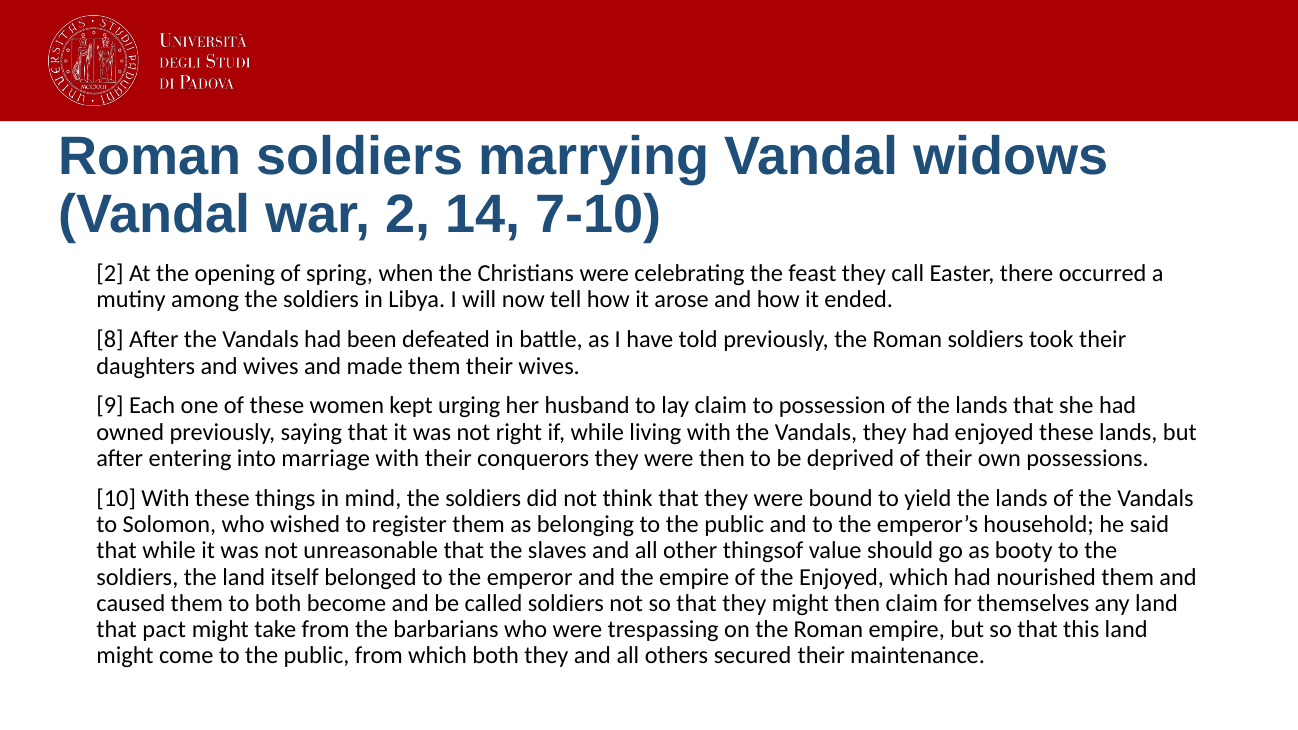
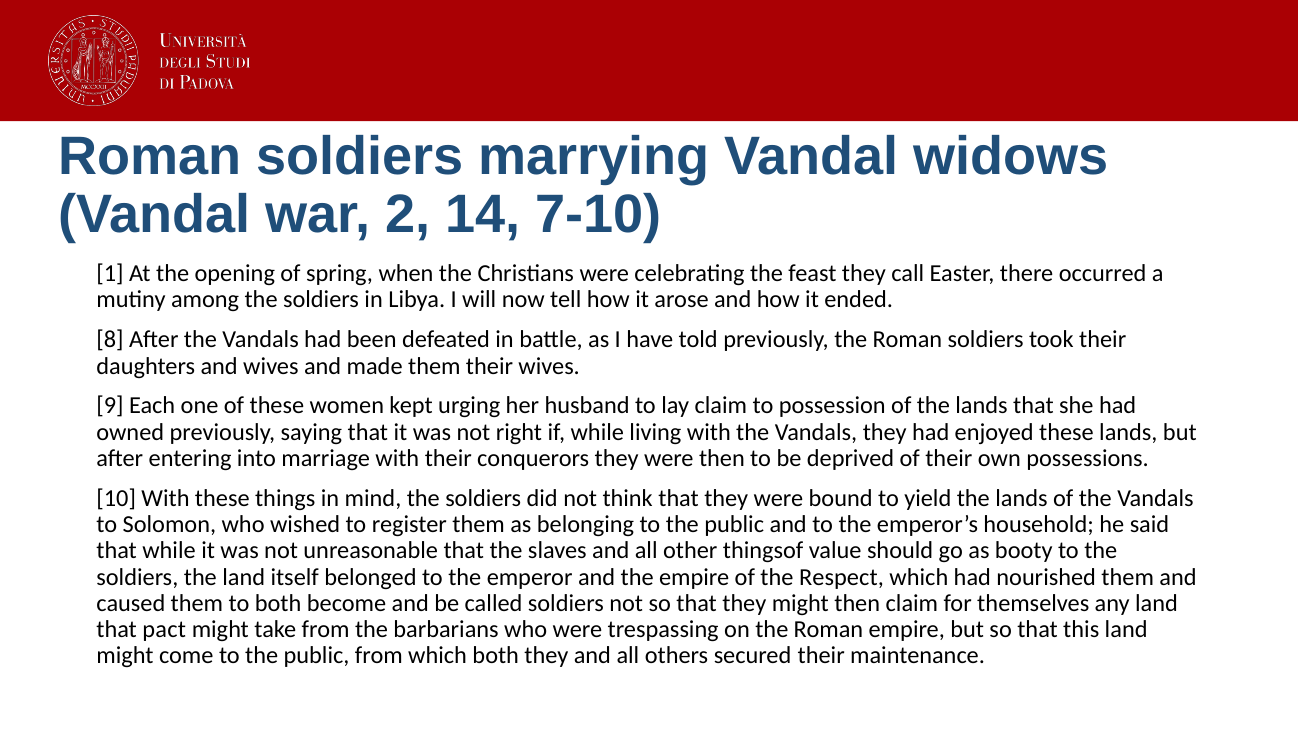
2: 2 -> 1 (110, 274)
the Enjoyed: Enjoyed -> Respect (841, 577)
